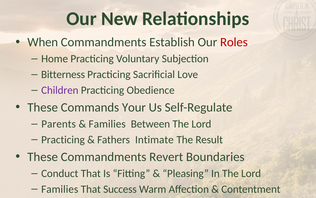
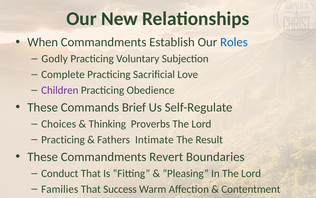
Roles colour: red -> blue (234, 42)
Home: Home -> Godly (55, 59)
Bitterness: Bitterness -> Complete (63, 74)
Your: Your -> Brief (134, 107)
Parents: Parents -> Choices (59, 124)
Families: Families -> Thinking (107, 124)
Between: Between -> Proverbs (150, 124)
